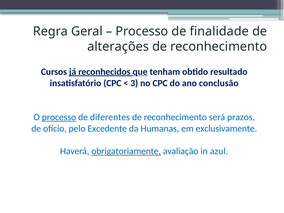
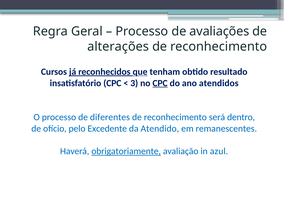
finalidade: finalidade -> avaliações (219, 31)
CPC underline: none -> present (160, 83)
conclusão: conclusão -> atendidos (219, 83)
processo underline: present -> none (59, 117)
prazos: prazos -> dentro (241, 117)
Humanas: Humanas -> Atendido (160, 129)
exclusivamente: exclusivamente -> remanescentes (226, 129)
